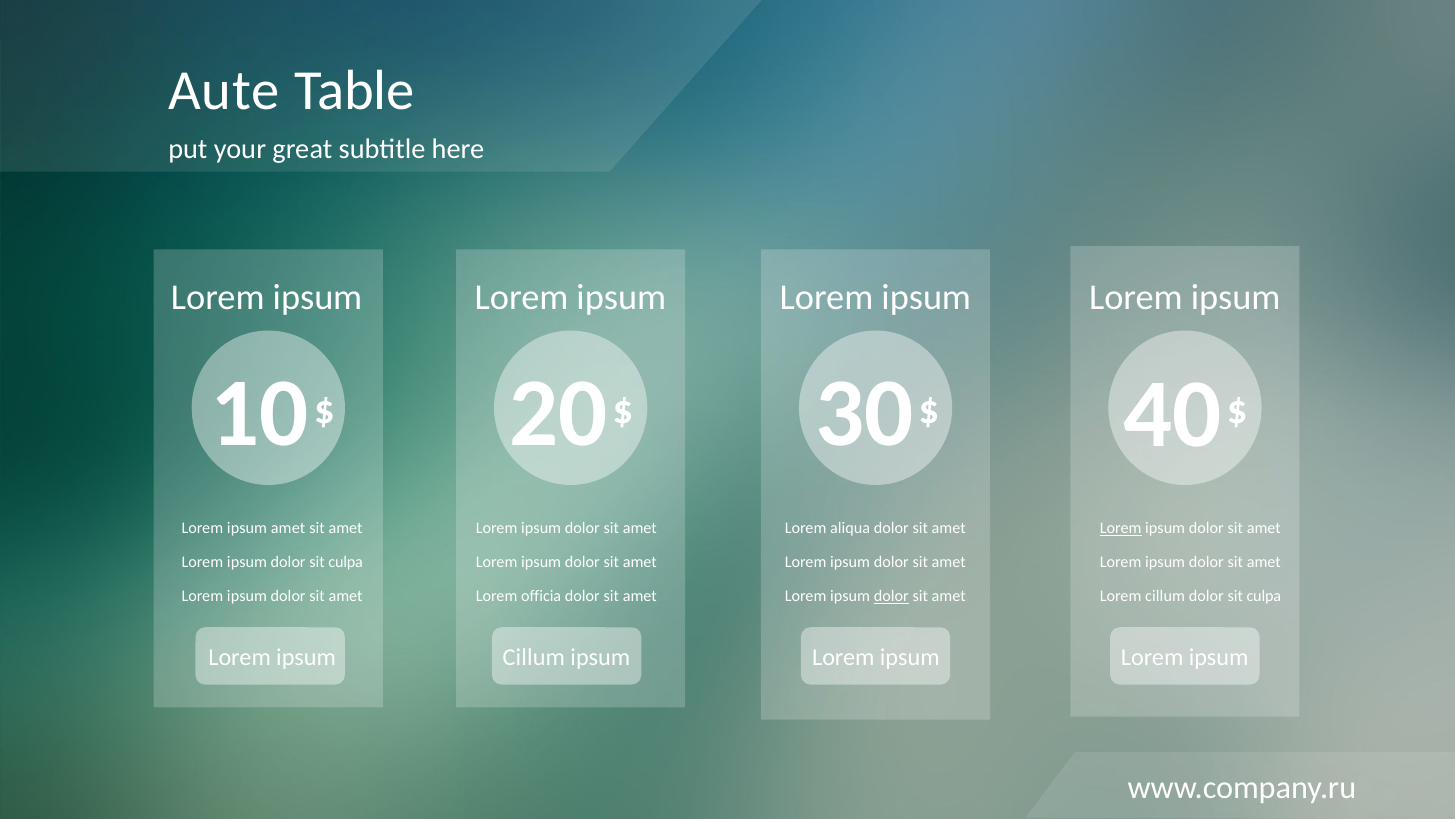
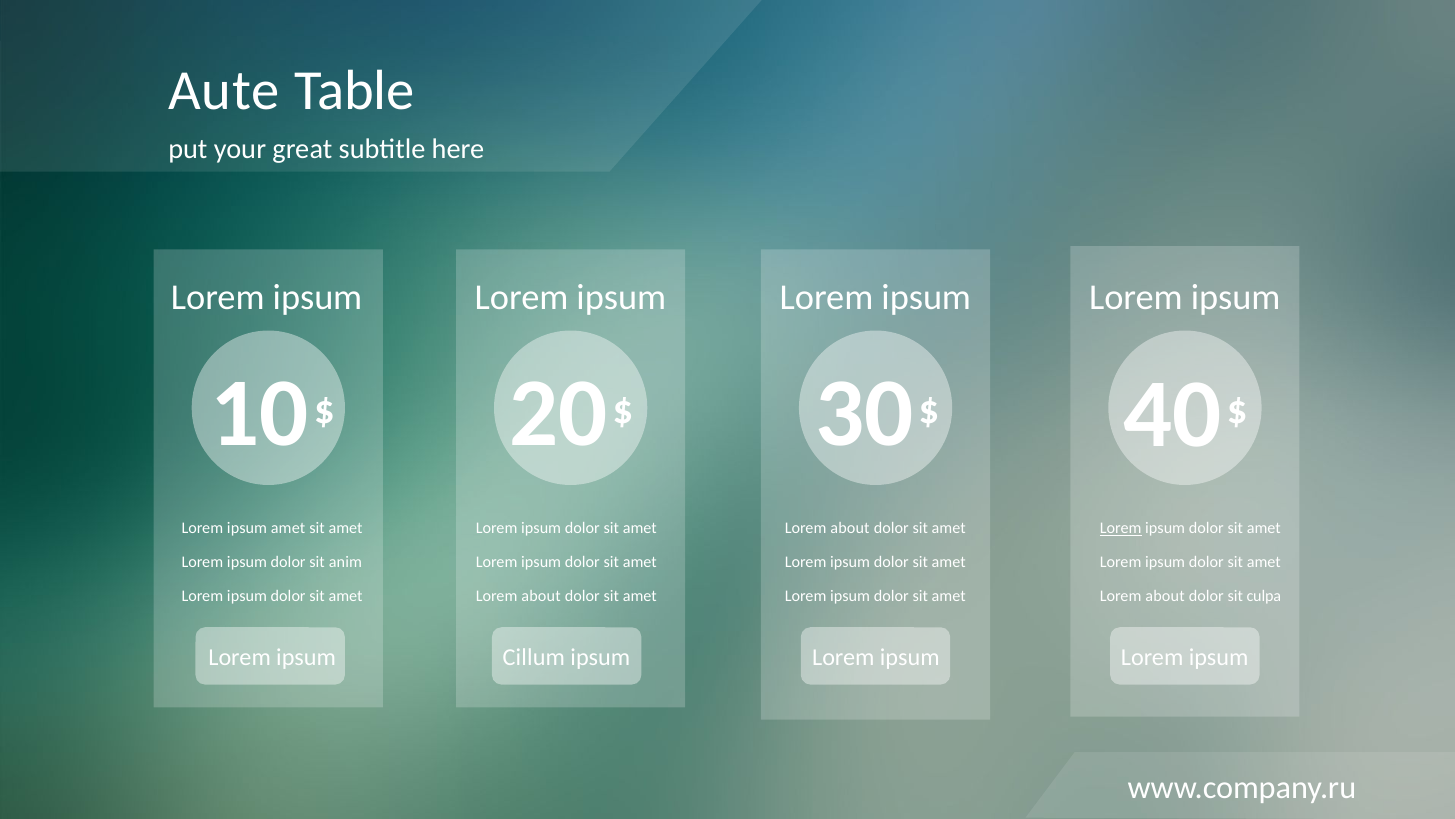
aliqua: aliqua -> about (850, 528)
ipsum dolor sit culpa: culpa -> anim (345, 562)
officia: officia -> about (541, 596)
dolor underline: present -> none (891, 596)
cillum: cillum -> about (1165, 596)
